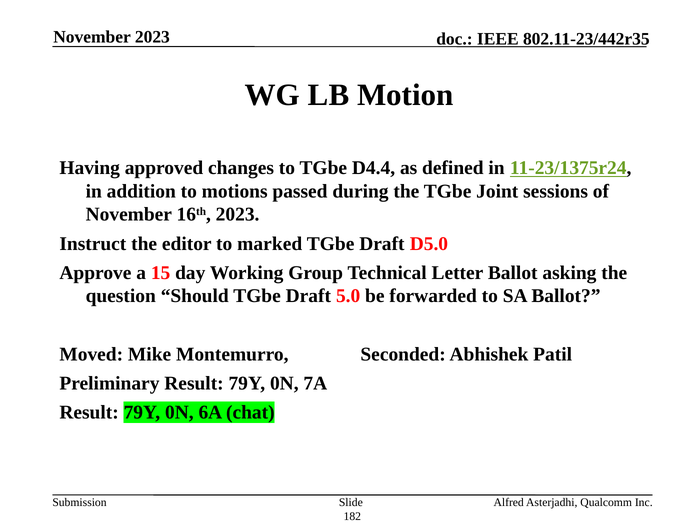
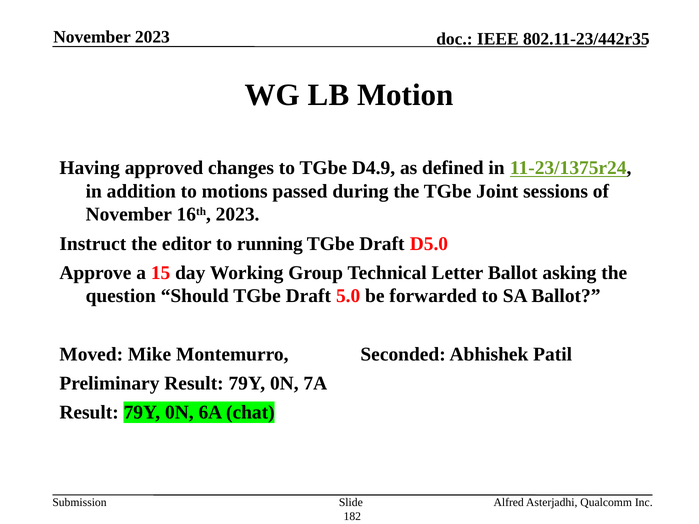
D4.4: D4.4 -> D4.9 (374, 168)
marked: marked -> running (270, 244)
